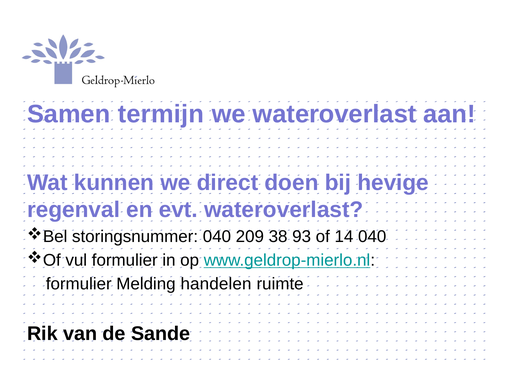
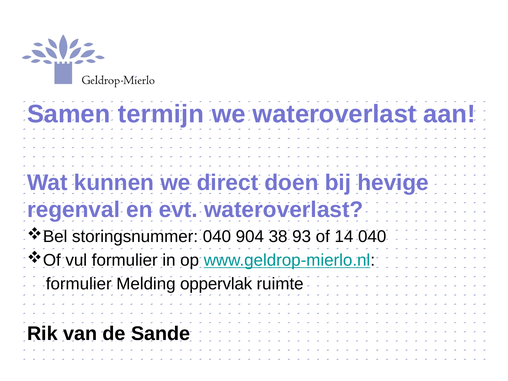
209: 209 -> 904 (250, 237)
handelen: handelen -> oppervlak (216, 284)
